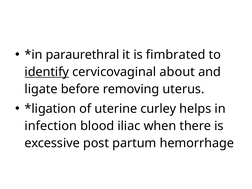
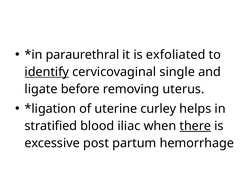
fimbrated: fimbrated -> exfoliated (176, 55)
about: about -> single (177, 72)
infection: infection -> stratified (51, 126)
there underline: none -> present (195, 126)
